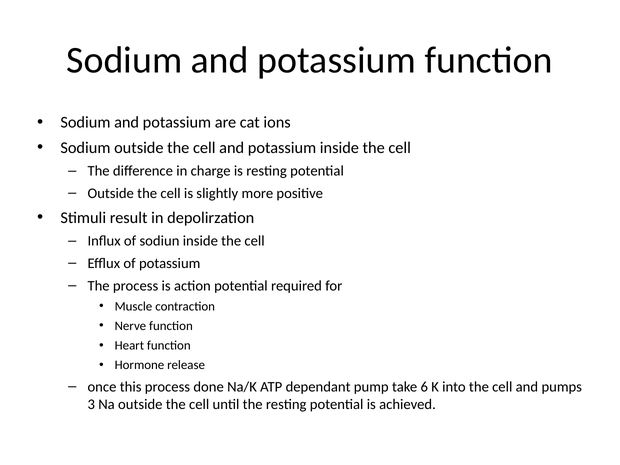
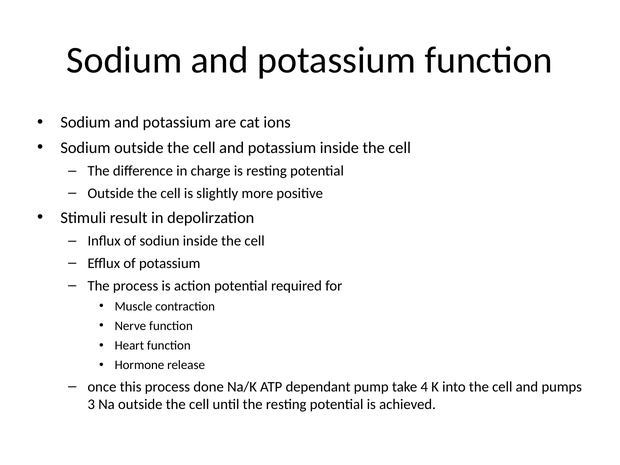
6: 6 -> 4 (424, 387)
